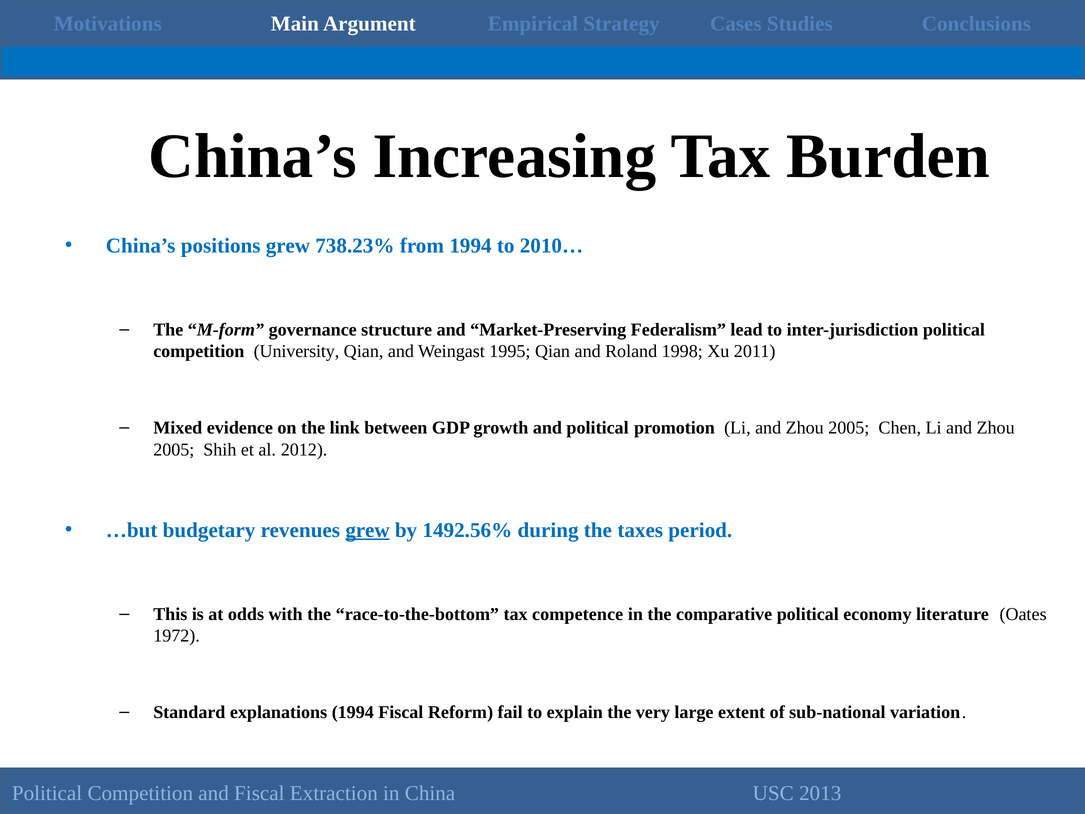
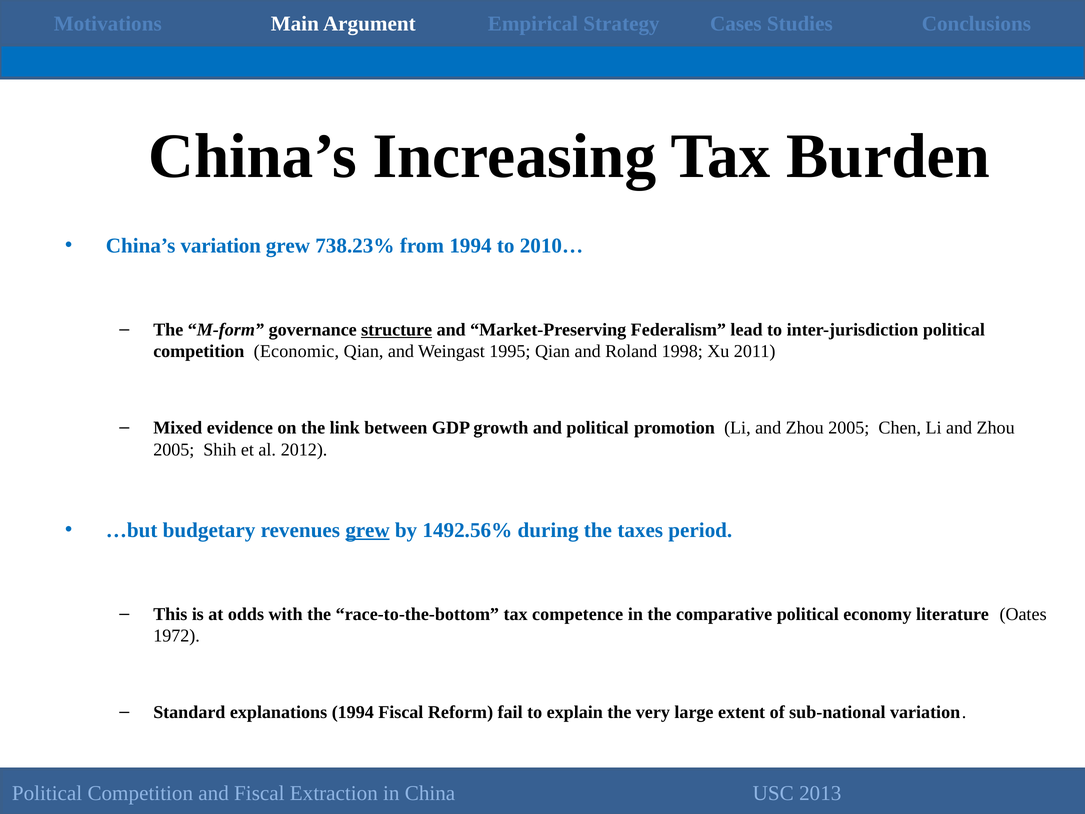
China’s positions: positions -> variation (221, 246)
structure underline: none -> present (397, 329)
competition University: University -> Economic (296, 351)
